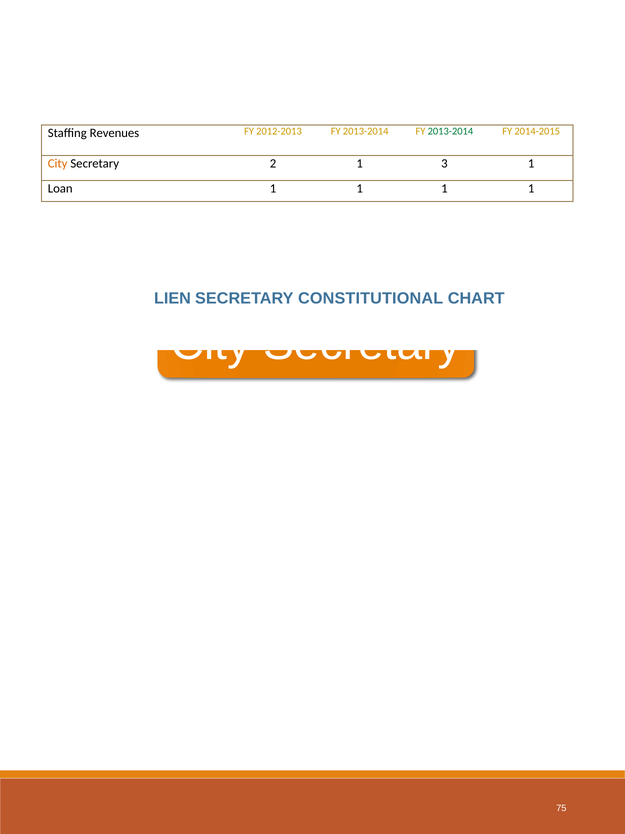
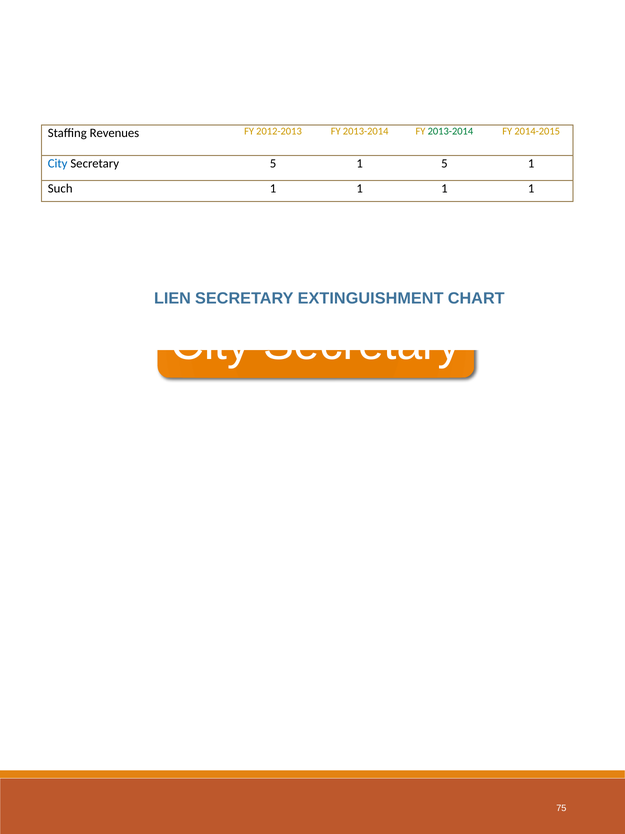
City colour: orange -> blue (58, 164)
Secretary 2: 2 -> 5 (273, 164)
1 3: 3 -> 5 (444, 164)
Loan: Loan -> Such (60, 189)
CONSTITUTIONAL: CONSTITUTIONAL -> EXTINGUISHMENT (371, 298)
